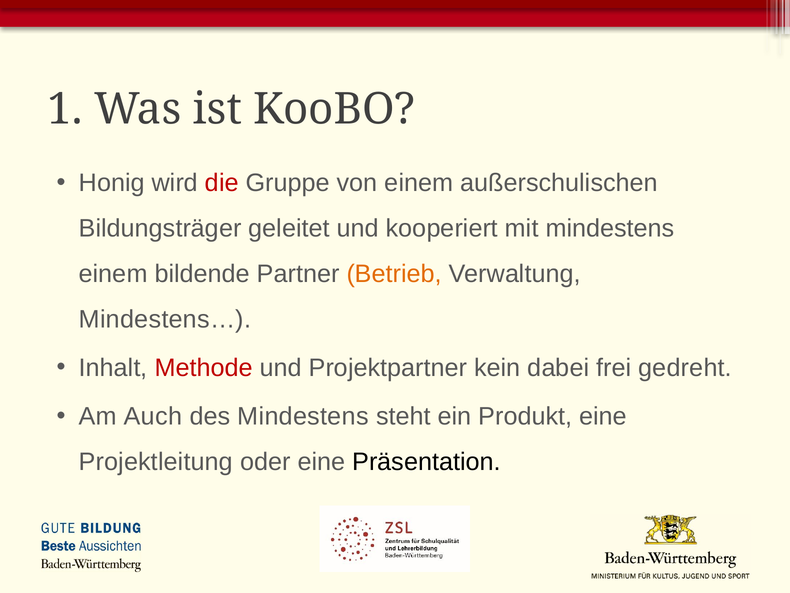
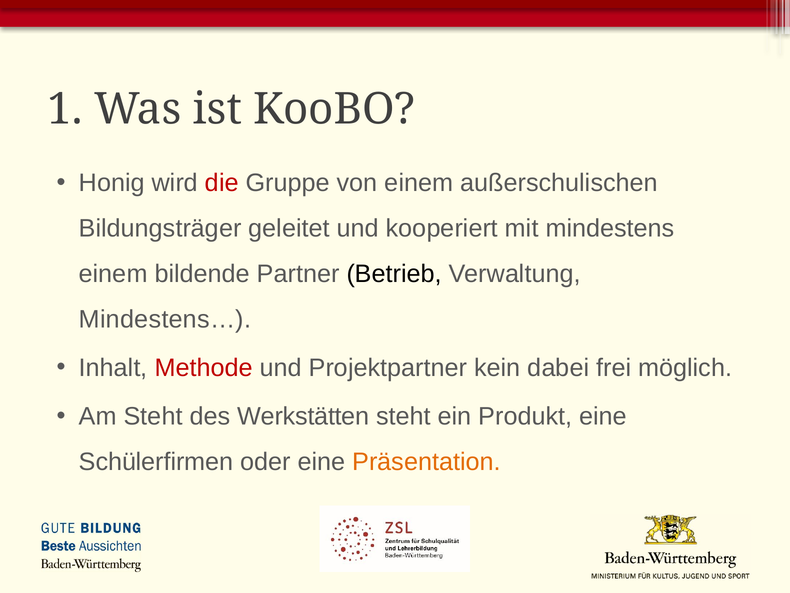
Betrieb colour: orange -> black (394, 274)
gedreht: gedreht -> möglich (685, 368)
Am Auch: Auch -> Steht (153, 416)
des Mindestens: Mindestens -> Werkstätten (303, 416)
Projektleitung: Projektleitung -> Schülerfirmen (156, 462)
Präsentation colour: black -> orange (427, 462)
